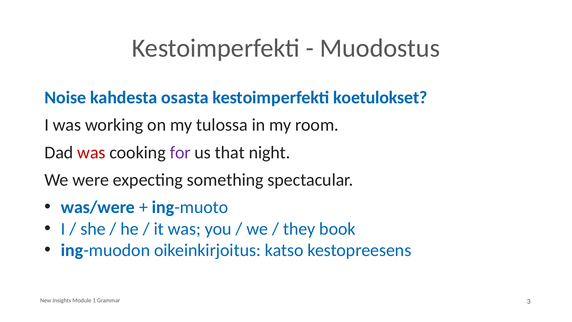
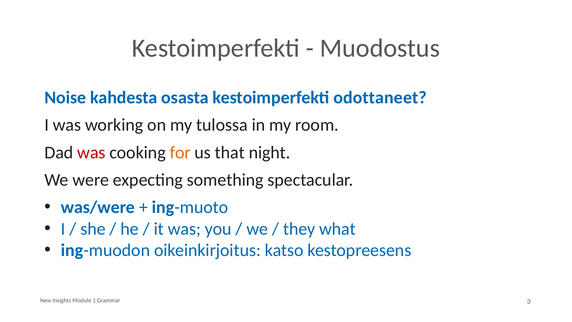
koetulokset: koetulokset -> odottaneet (380, 97)
for colour: purple -> orange (180, 152)
book: book -> what (338, 229)
